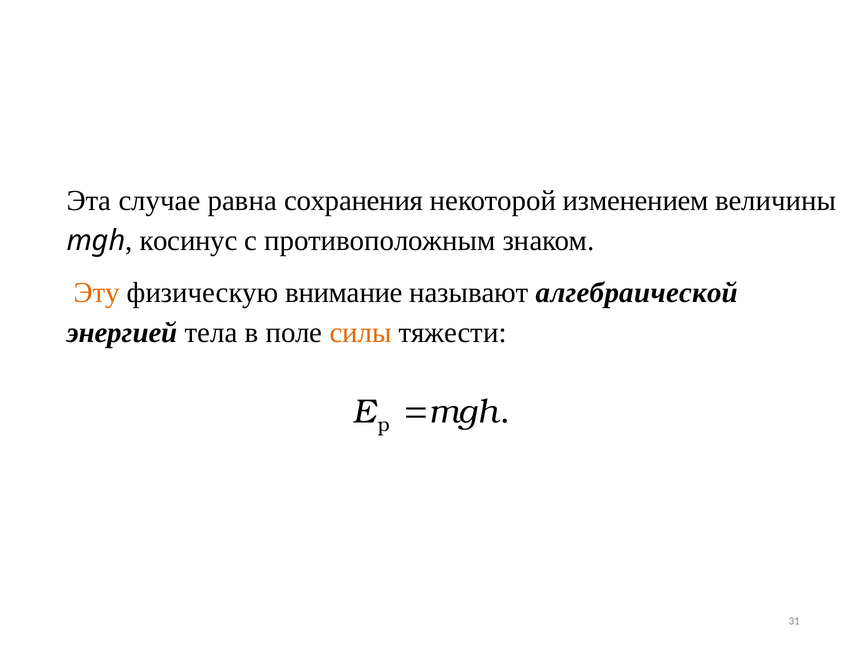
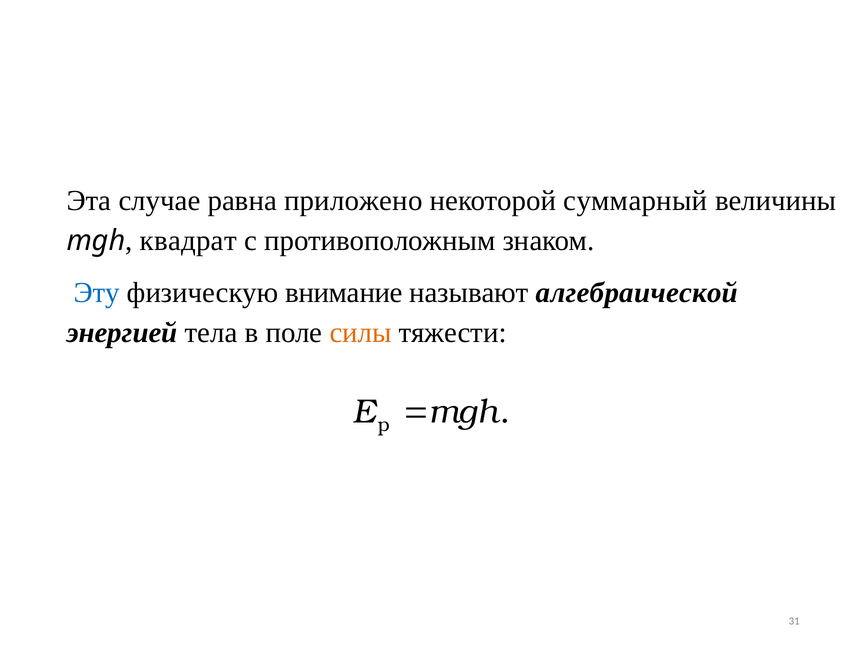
сохранения: сохранения -> приложено (353, 201)
изменением: изменением -> суммарный (635, 201)
косинус: косинус -> квадрат (188, 241)
Эту colour: orange -> blue (97, 293)
